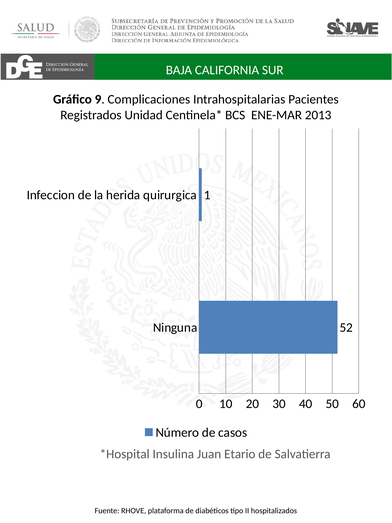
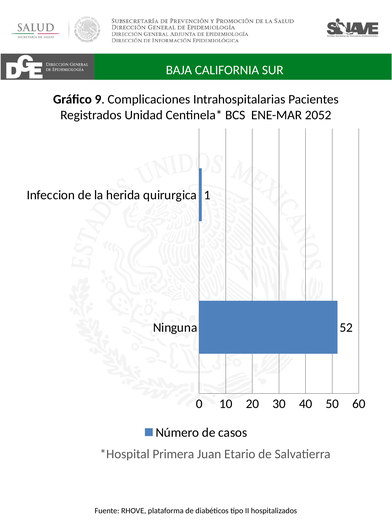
2013: 2013 -> 2052 (318, 115)
Insulina: Insulina -> Primera (173, 454)
